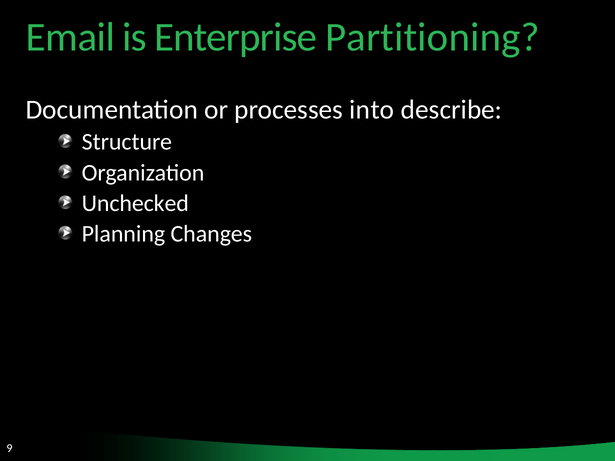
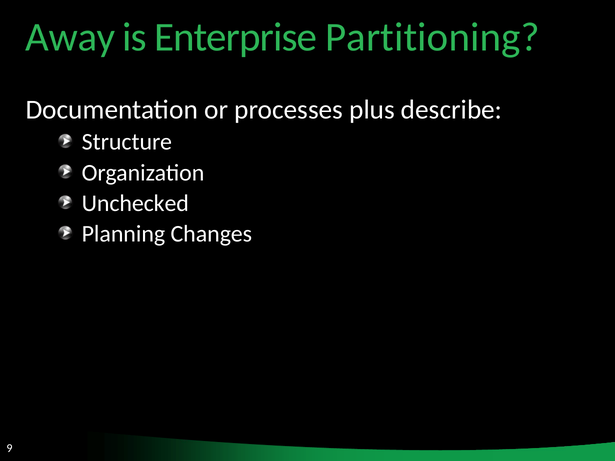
Email: Email -> Away (70, 37)
into: into -> plus (372, 110)
